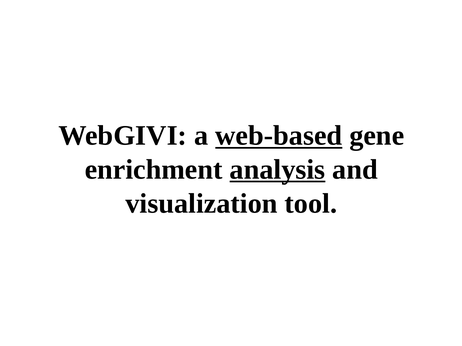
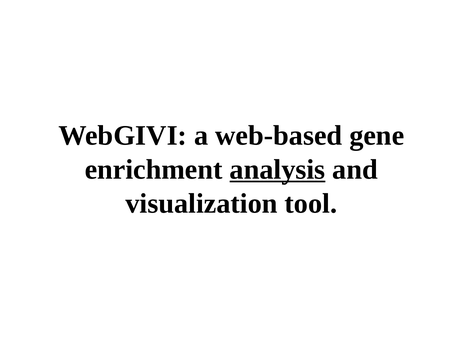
web-based underline: present -> none (279, 136)
